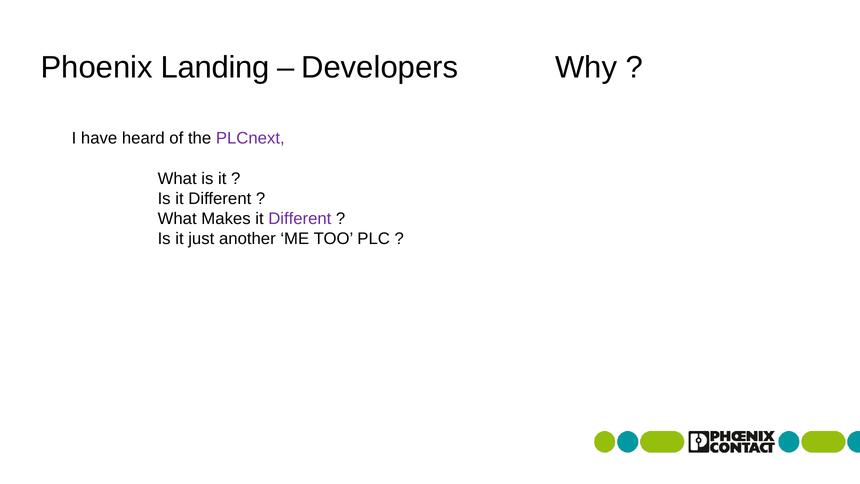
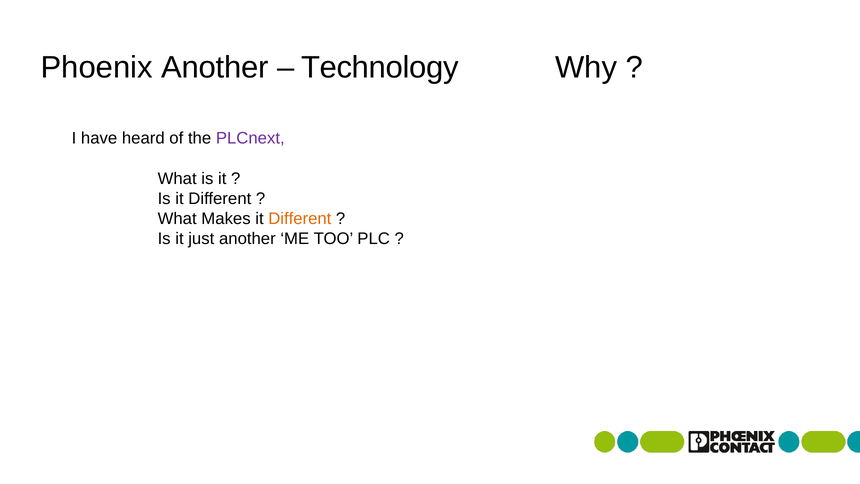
Phoenix Landing: Landing -> Another (215, 67)
Developers: Developers -> Technology (380, 67)
Different colour: purple -> orange (300, 219)
